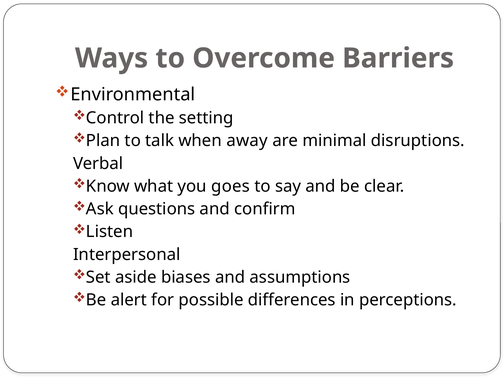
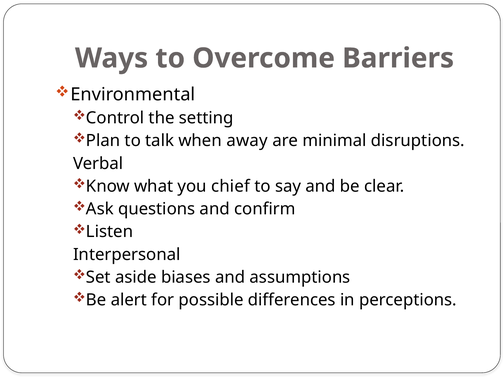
goes: goes -> chief (231, 186)
